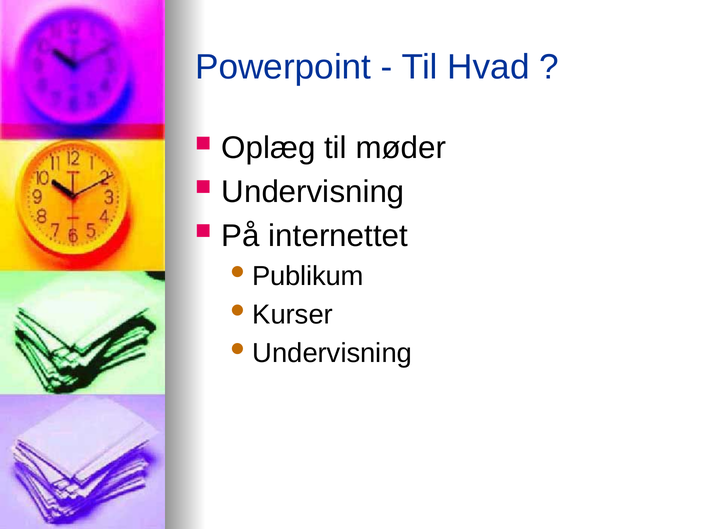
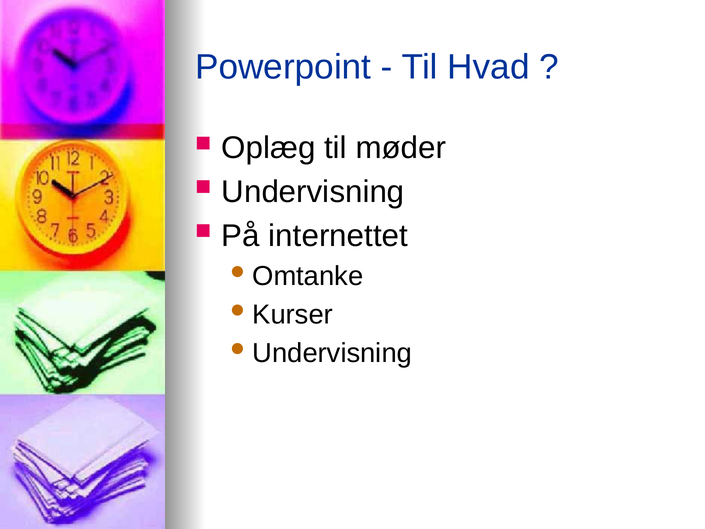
Publikum: Publikum -> Omtanke (308, 276)
